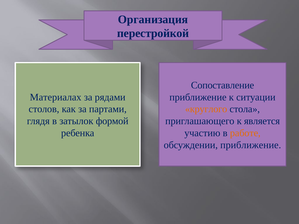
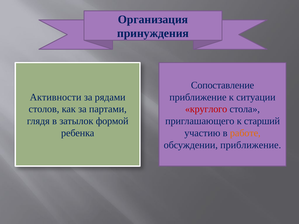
перестройкой: перестройкой -> принуждения (153, 33)
Материалах: Материалах -> Активности (56, 97)
круглого colour: orange -> red (206, 109)
является: является -> старший (262, 121)
